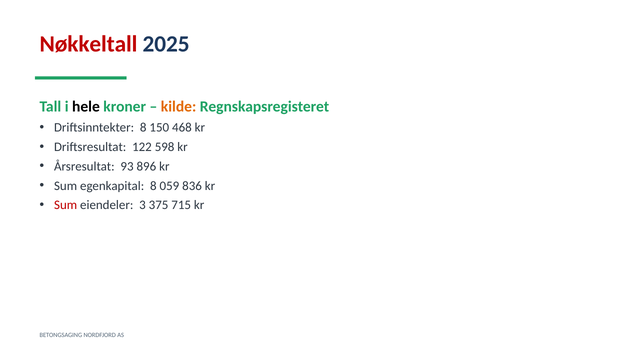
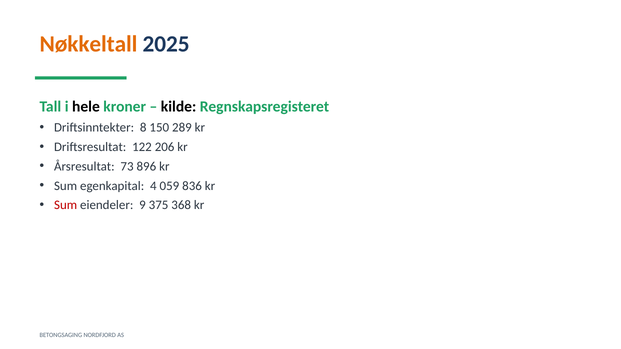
Nøkkeltall colour: red -> orange (88, 44)
kilde colour: orange -> black (179, 107)
468: 468 -> 289 (182, 128)
598: 598 -> 206 (165, 147)
93: 93 -> 73 (127, 167)
egenkapital 8: 8 -> 4 (153, 186)
3: 3 -> 9 (143, 205)
715: 715 -> 368 (181, 205)
